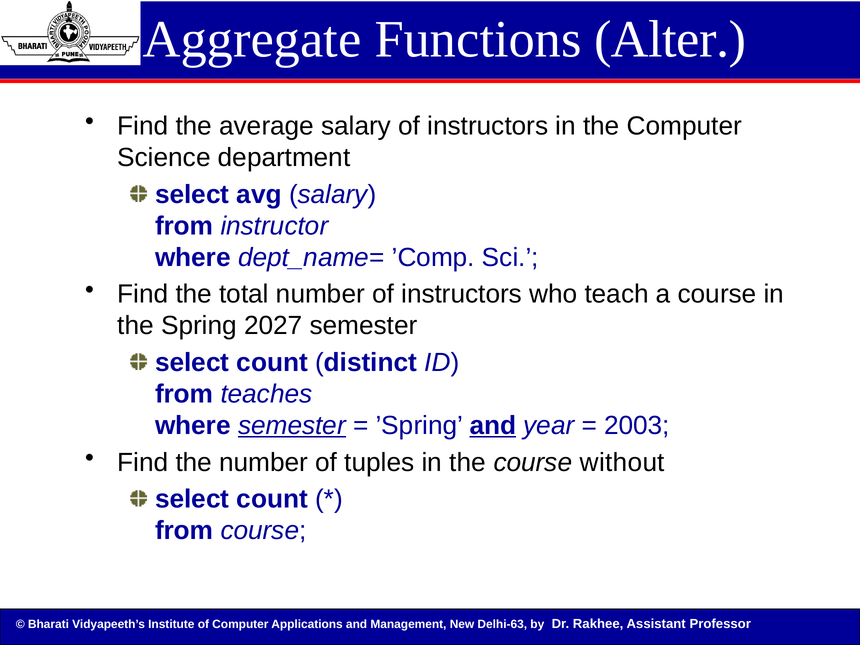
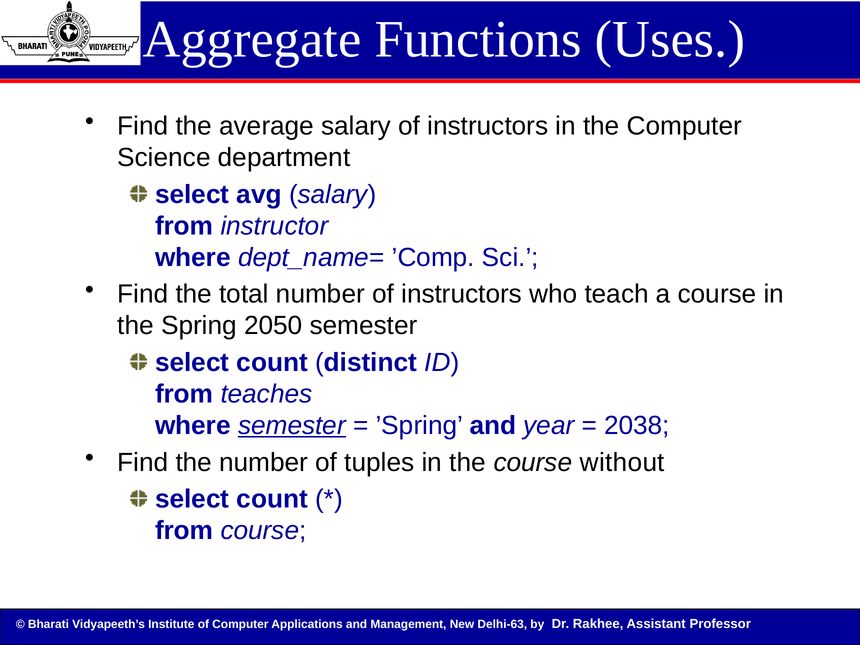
Alter: Alter -> Uses (670, 39)
2027: 2027 -> 2050 (273, 326)
and underline: present -> none (493, 426)
2003: 2003 -> 2038 (637, 426)
